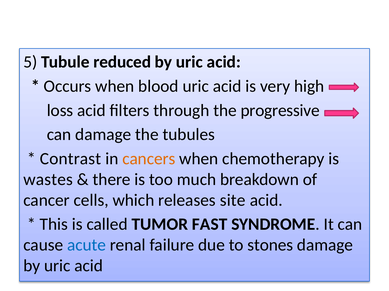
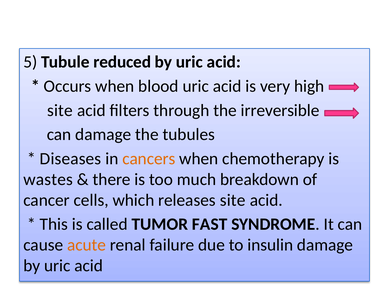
loss: loss -> site (60, 111)
progressive: progressive -> irreversible (280, 111)
Contrast: Contrast -> Diseases (70, 159)
acute colour: blue -> orange (87, 246)
stones: stones -> insulin (270, 246)
